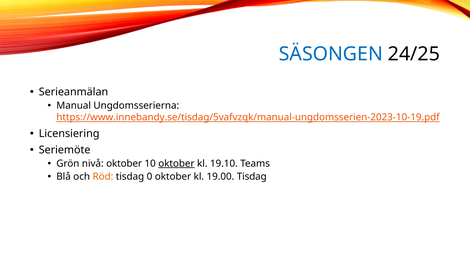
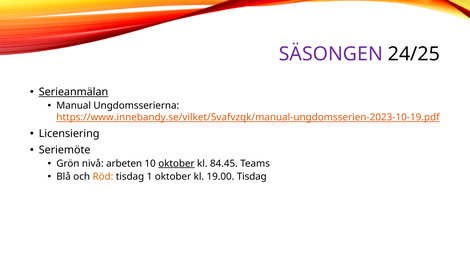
SÄSONGEN colour: blue -> purple (331, 54)
Serieanmälan underline: none -> present (73, 92)
https://www.innebandy.se/tisdag/5vafvzqk/manual-ungdomsserien-2023-10-19.pdf: https://www.innebandy.se/tisdag/5vafvzqk/manual-ungdomsserien-2023-10-19.pdf -> https://www.innebandy.se/vilket/5vafvzqk/manual-ungdomsserien-2023-10-19.pdf (248, 117)
nivå oktober: oktober -> arbeten (124, 164)
19.10: 19.10 -> 84.45 (224, 164)
0: 0 -> 1 (150, 177)
